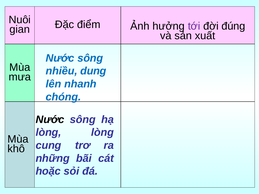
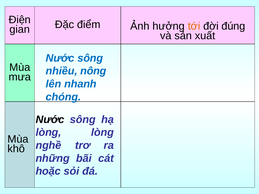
Nuôi: Nuôi -> Điện (20, 20)
tới colour: purple -> orange (194, 26)
dung: dung -> nông (93, 71)
cung: cung -> nghề (49, 146)
